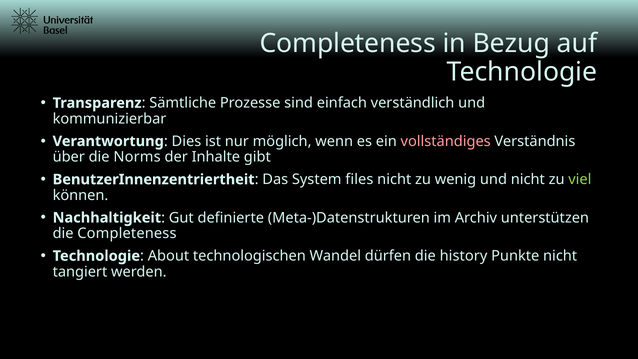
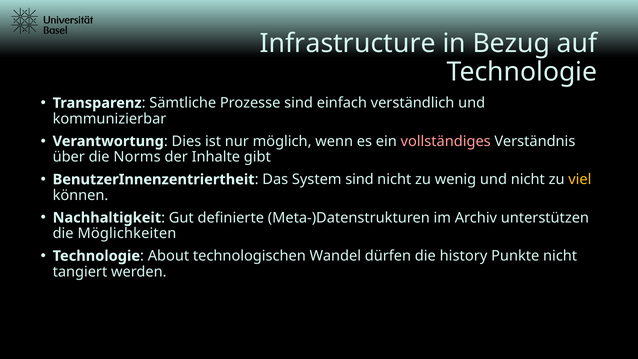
Completeness: Completeness -> Infrastructure (348, 43)
System files: files -> sind (359, 179)
viel colour: light green -> yellow (580, 179)
die Completeness: Completeness -> Möglichkeiten (127, 233)
